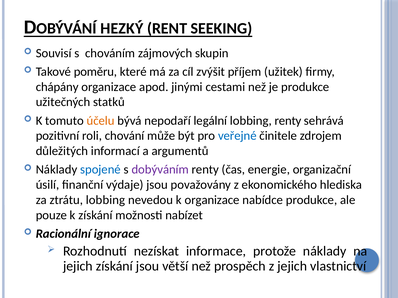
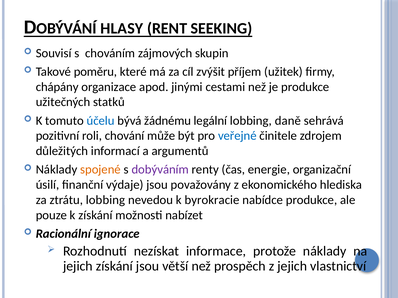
HEZKÝ: HEZKÝ -> HLASY (122, 29)
účelu colour: orange -> blue (101, 121)
nepodaří: nepodaří -> žádnému (168, 121)
lobbing renty: renty -> daně (288, 121)
spojené colour: blue -> orange (100, 170)
k organizace: organizace -> byrokracie (212, 200)
